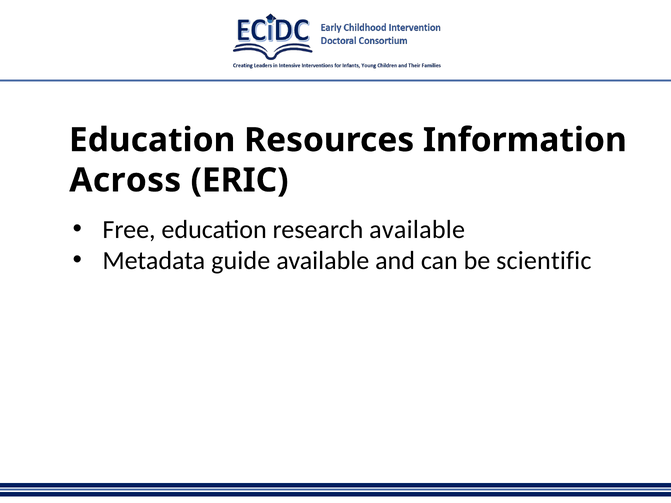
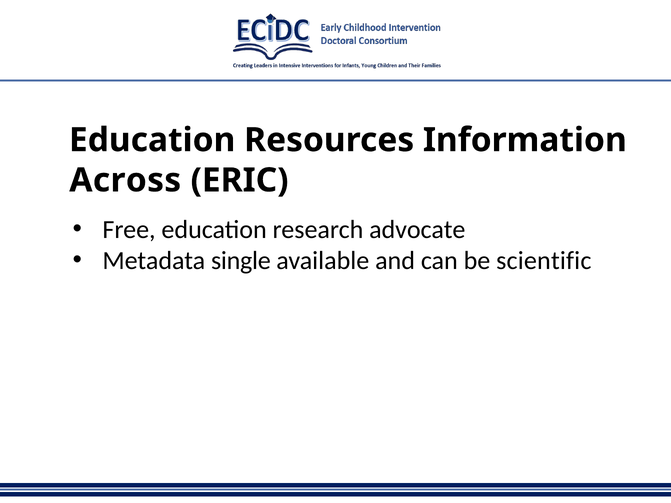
research available: available -> advocate (417, 230)
guide: guide -> single (241, 261)
